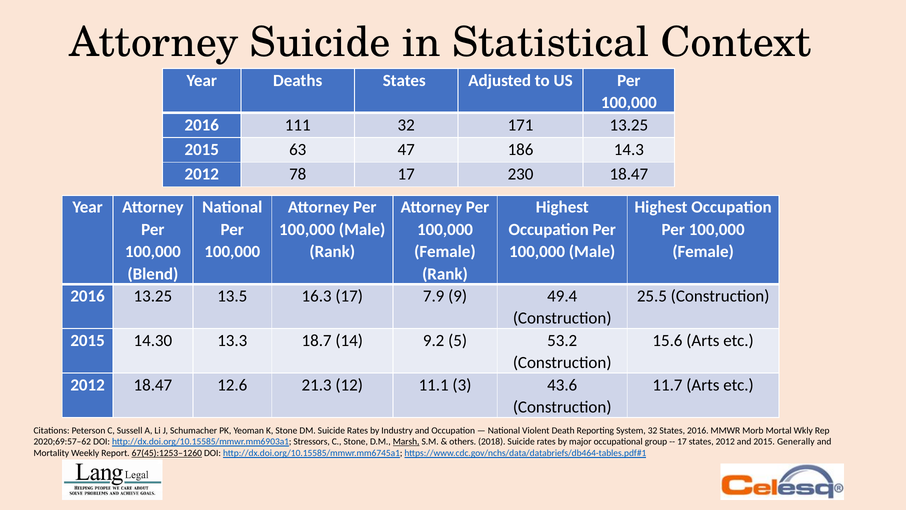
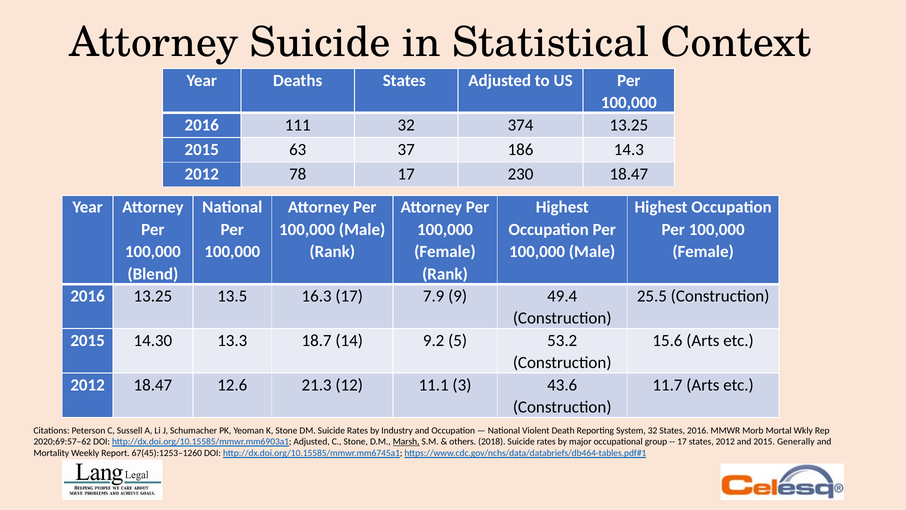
171: 171 -> 374 (521, 125)
47: 47 -> 37 (406, 150)
http://dx.doi.org/10.15585/mmwr.mm6903a1 Stressors: Stressors -> Adjusted (312, 441)
67(45):1253–1260 underline: present -> none (167, 453)
